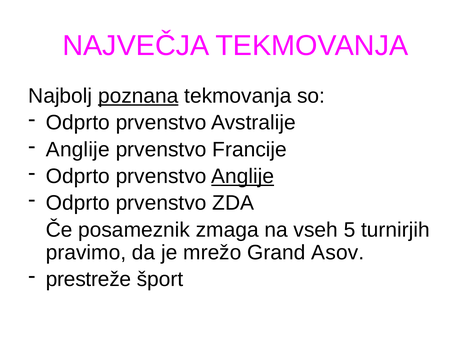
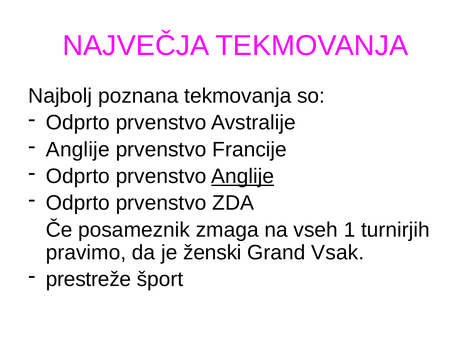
poznana underline: present -> none (138, 96)
5: 5 -> 1 (350, 230)
mrežo: mrežo -> ženski (212, 253)
Asov: Asov -> Vsak (338, 253)
